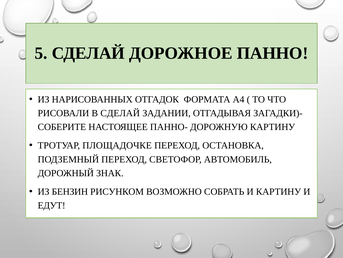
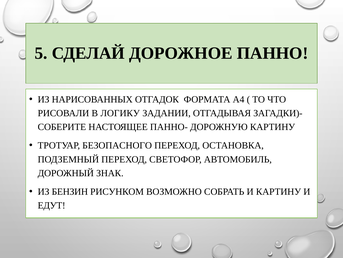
В СДЕЛАЙ: СДЕЛАЙ -> ЛОГИКУ (120, 113)
ПЛОЩАДОЧКЕ: ПЛОЩАДОЧКЕ -> БЕЗОПАСНОГО (117, 145)
